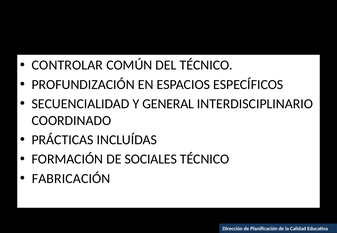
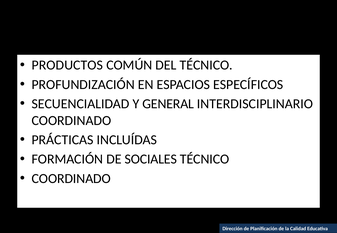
CONTROLAR: CONTROLAR -> PRODUCTOS (67, 65)
FABRICACIÓN: FABRICACIÓN -> COORDINADO (71, 179)
